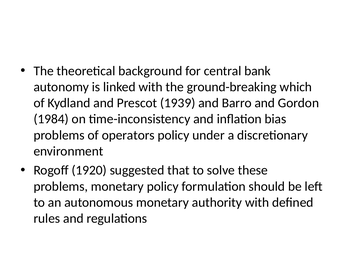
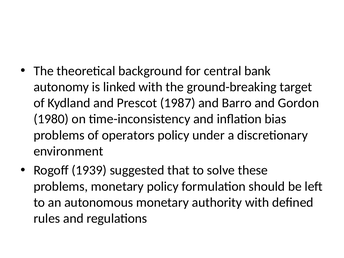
which: which -> target (296, 87)
1939: 1939 -> 1987 (178, 103)
1984: 1984 -> 1980 (51, 119)
1920: 1920 -> 1939 (89, 170)
